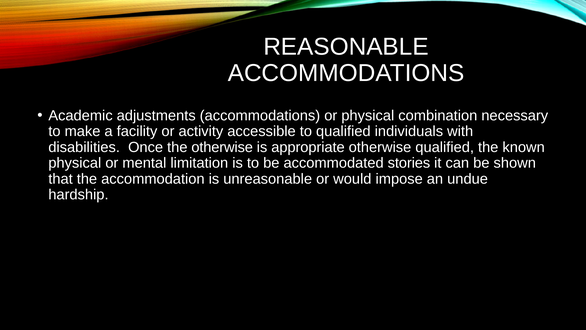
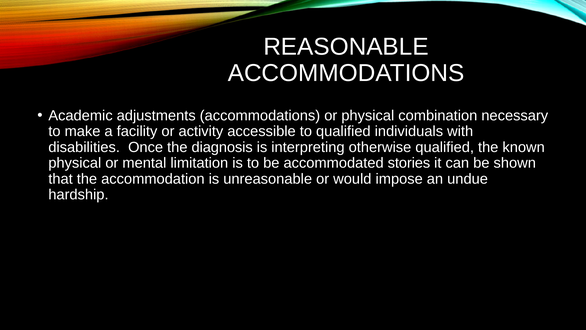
the otherwise: otherwise -> diagnosis (222, 147)
appropriate: appropriate -> interpreting (308, 147)
